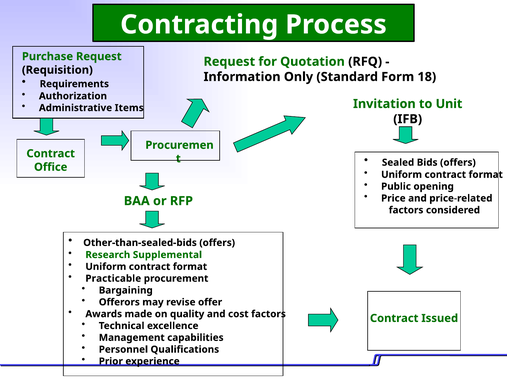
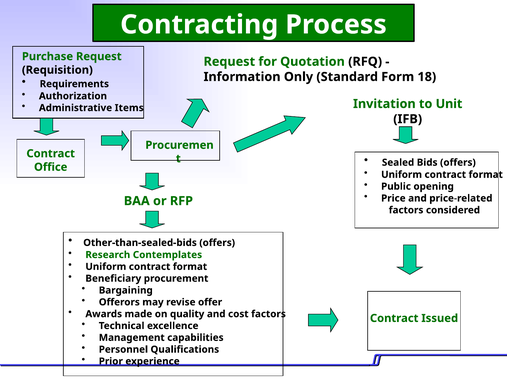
Supplemental: Supplemental -> Contemplates (167, 255)
Practicable: Practicable -> Beneficiary (113, 279)
